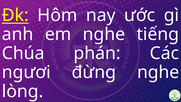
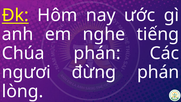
đừng nghe: nghe -> phán (158, 72)
